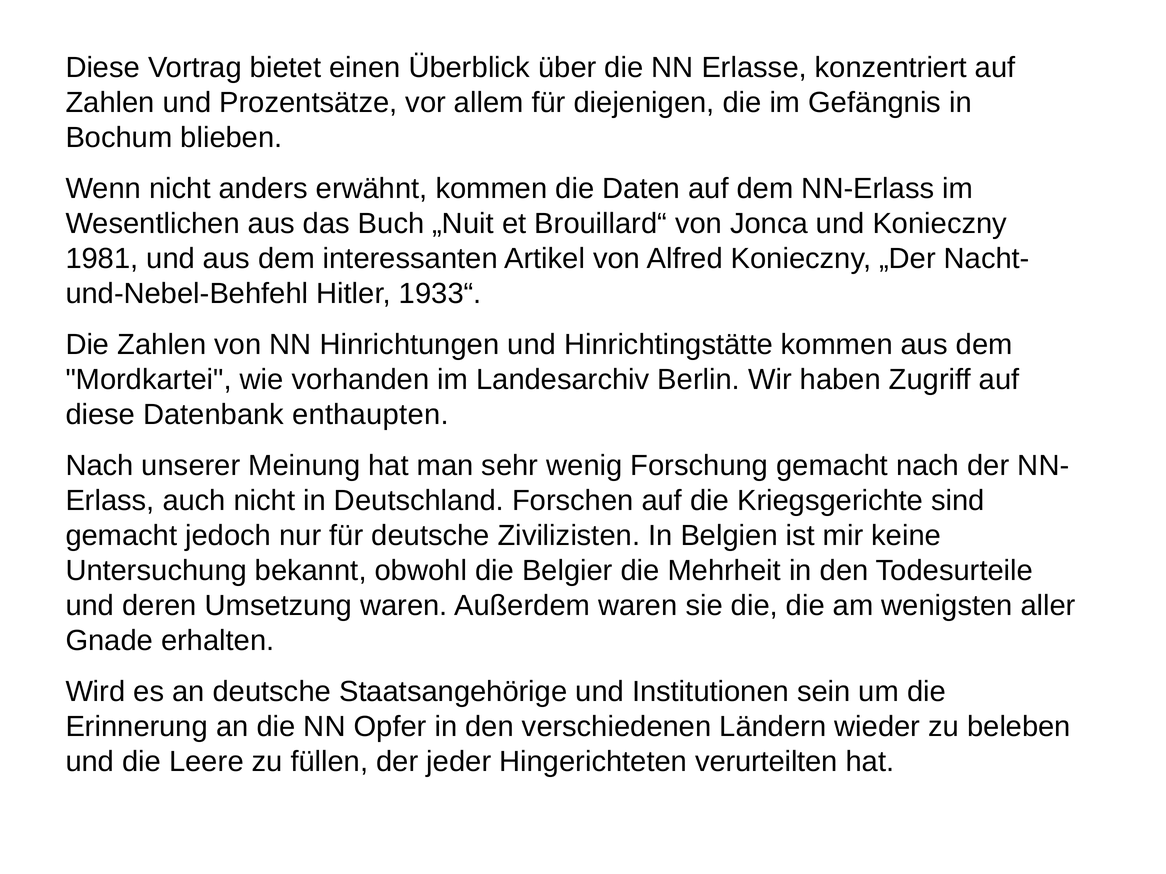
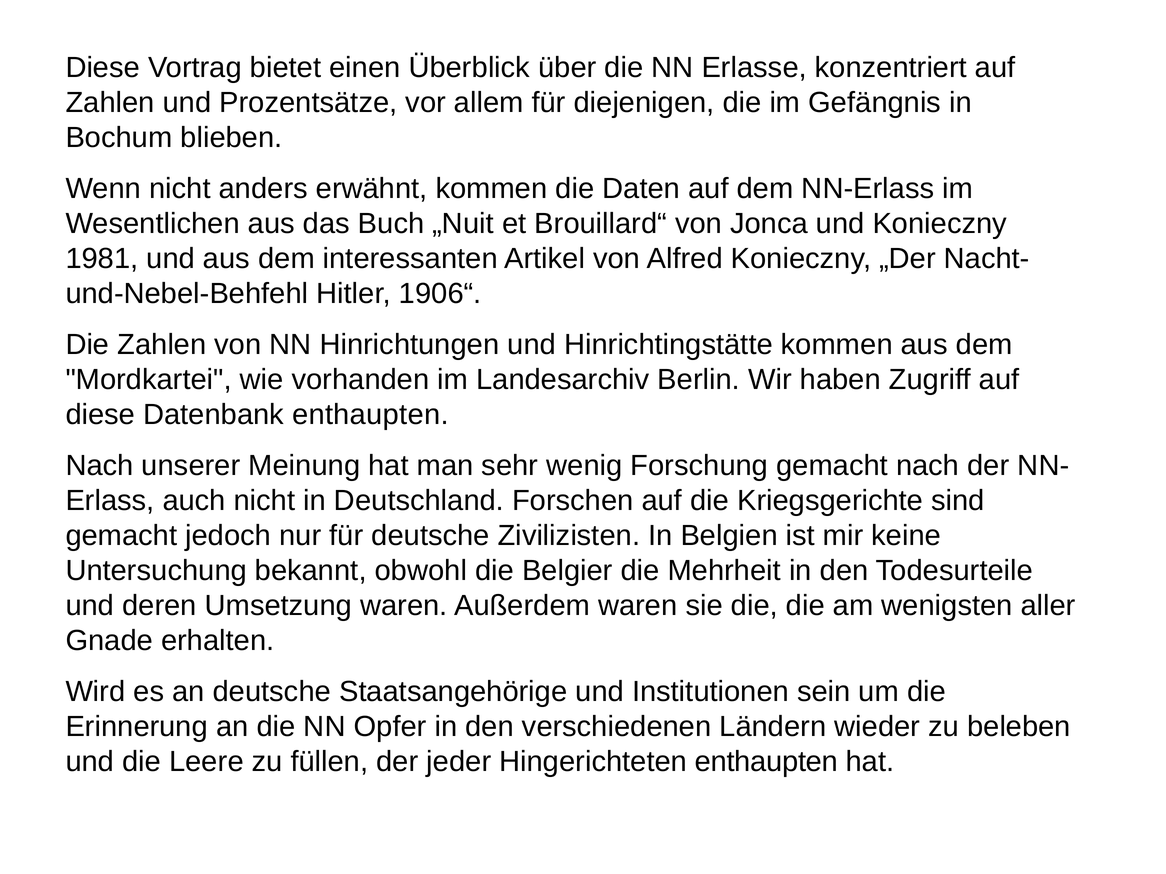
1933“: 1933“ -> 1906“ (440, 294)
Hingerichteten verurteilten: verurteilten -> enthaupten (766, 762)
